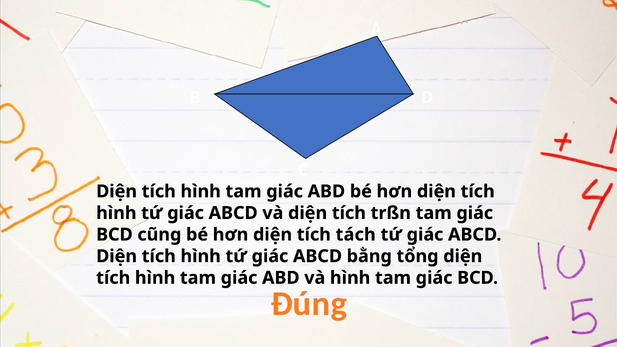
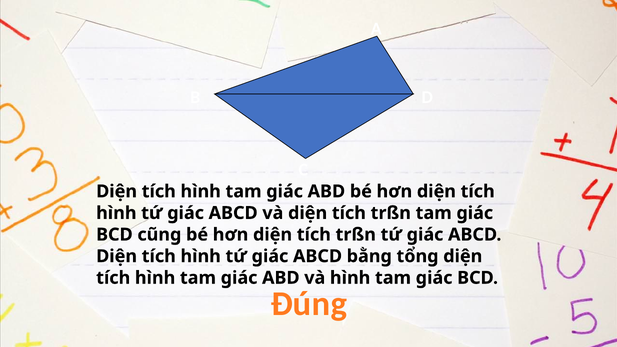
tách: tách -> trßn (356, 235)
